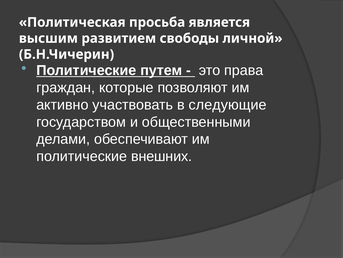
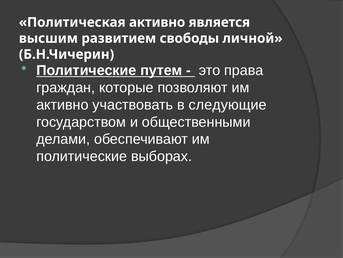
Политическая просьба: просьба -> активно (157, 22)
внешних: внешних -> выборах (162, 156)
